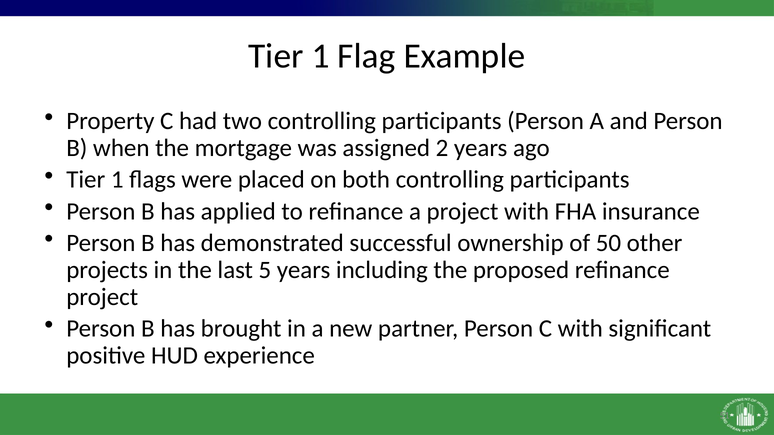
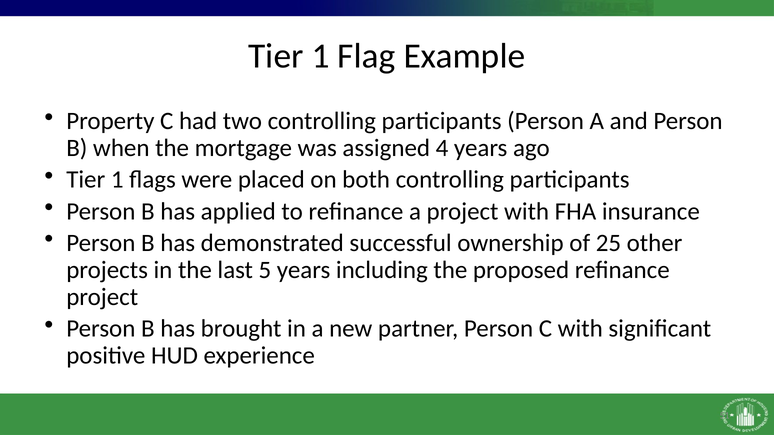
2: 2 -> 4 (442, 148)
50: 50 -> 25 (608, 243)
